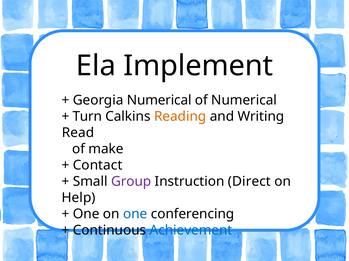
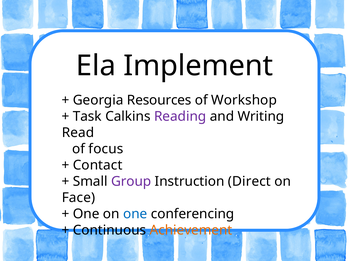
Georgia Numerical: Numerical -> Resources (159, 101)
of Numerical: Numerical -> Workshop (244, 101)
Turn: Turn -> Task (87, 117)
Reading colour: orange -> purple (180, 117)
make: make -> focus (106, 149)
Help: Help -> Face (79, 198)
Achievement colour: blue -> orange (191, 231)
